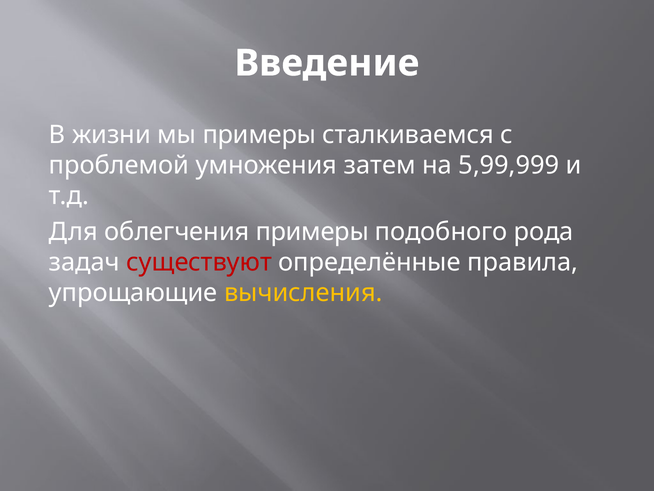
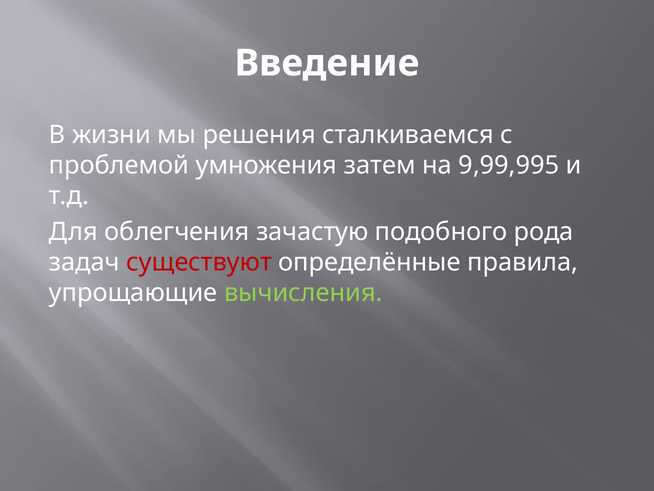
мы примеры: примеры -> решения (259, 135)
5,99,999: 5,99,999 -> 9,99,995 (509, 165)
облегчения примеры: примеры -> зачастую (312, 231)
вычисления colour: yellow -> light green (303, 292)
